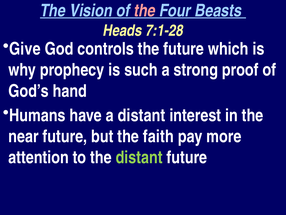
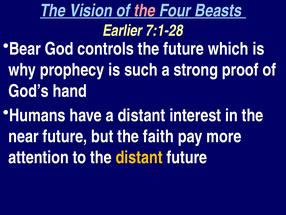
Heads: Heads -> Earlier (122, 31)
Give: Give -> Bear (25, 49)
distant colour: light green -> yellow (139, 157)
